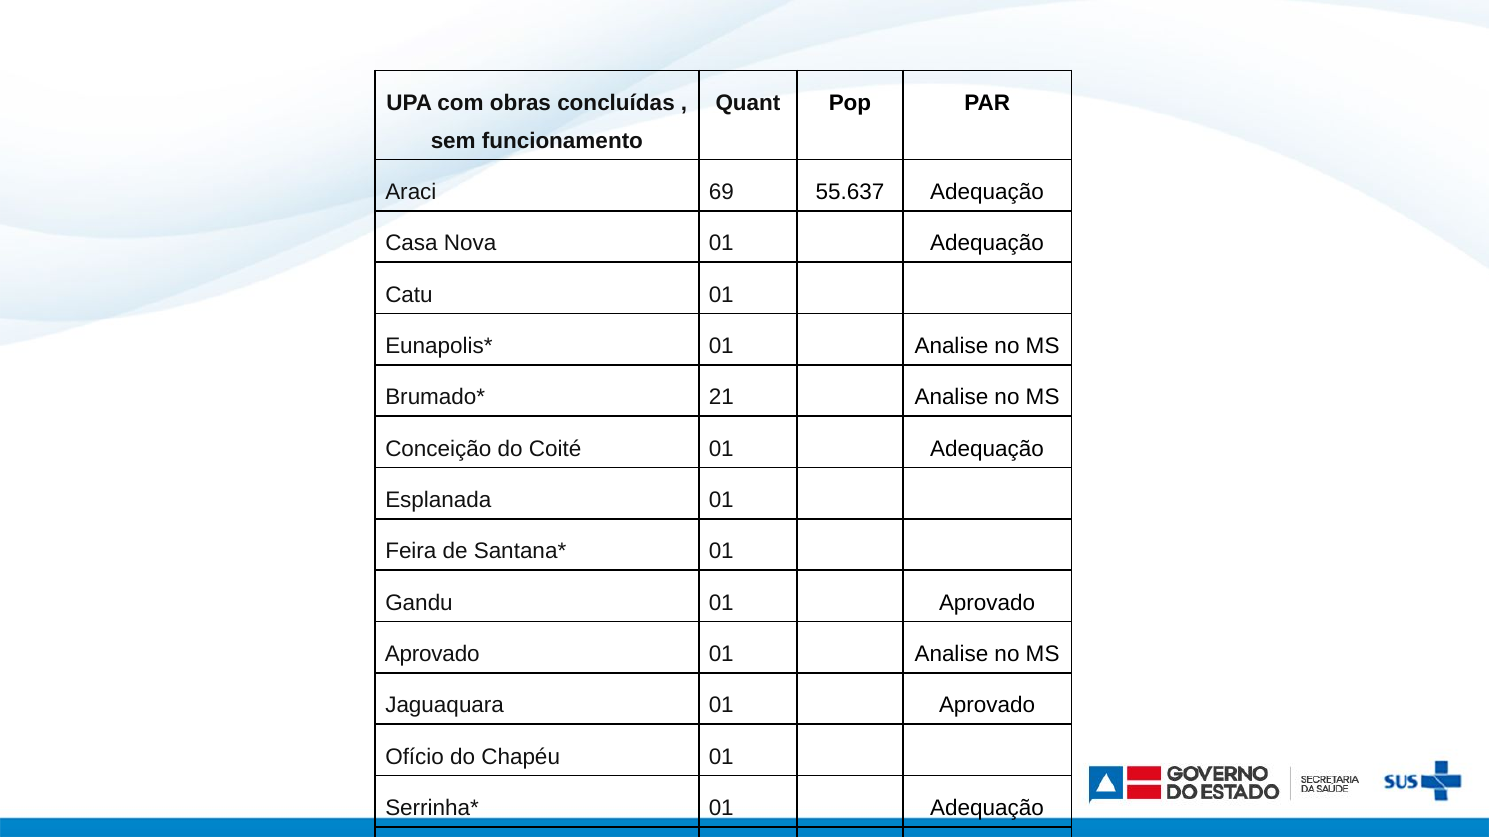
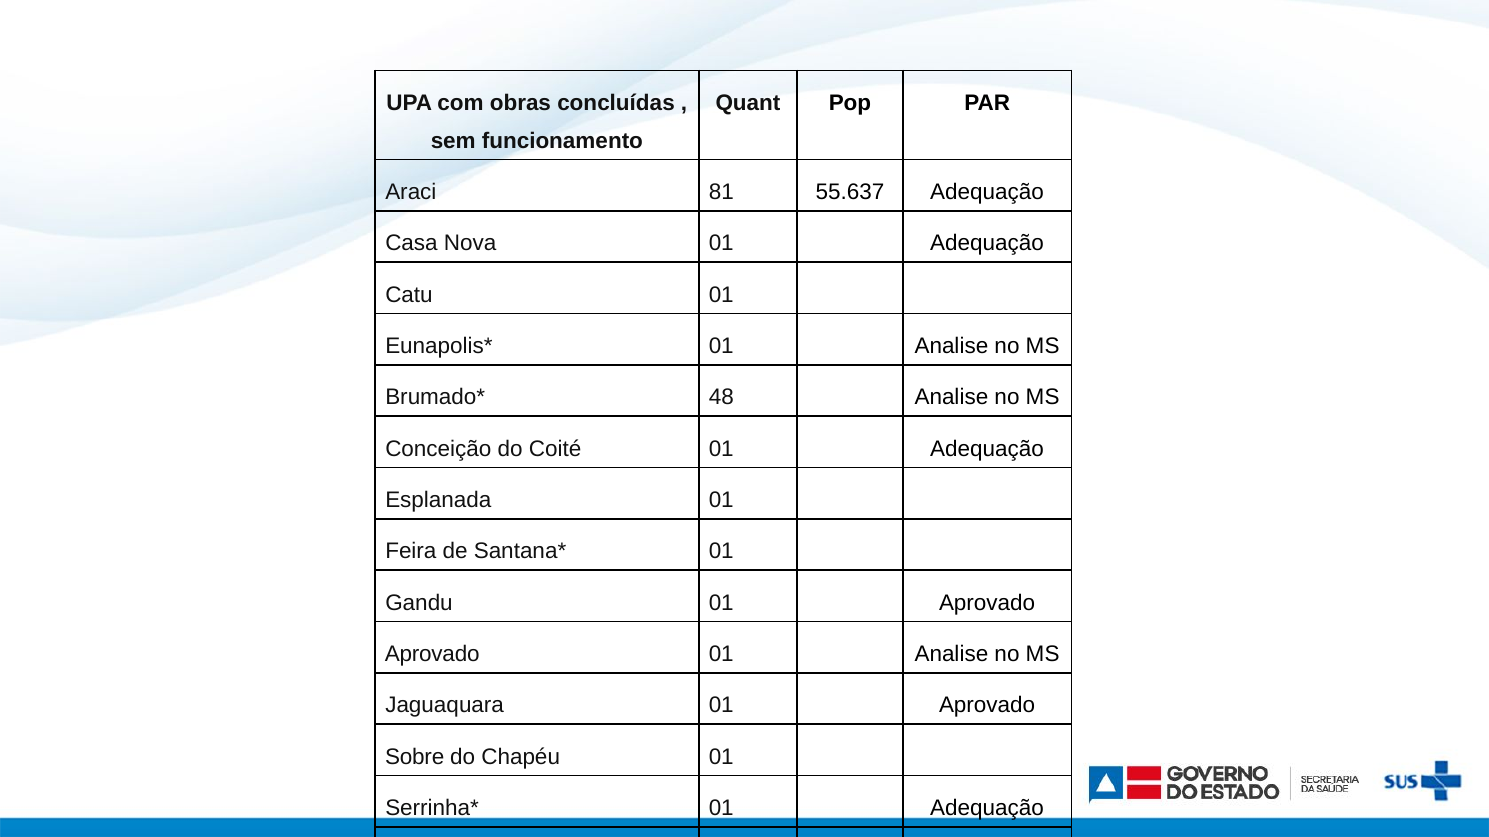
69: 69 -> 81 (721, 192)
21: 21 -> 48 (721, 398)
Ofício: Ofício -> Sobre (415, 757)
